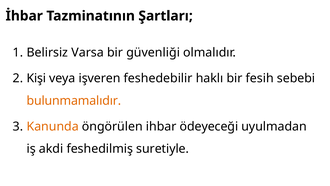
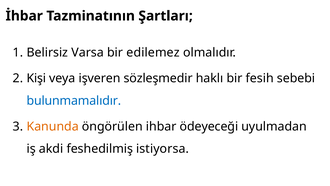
güvenliği: güvenliği -> edilemez (153, 52)
feshedebilir: feshedebilir -> sözleşmedir (158, 78)
bulunmamalıdır colour: orange -> blue (74, 100)
suretiyle: suretiyle -> istiyorsa (163, 148)
